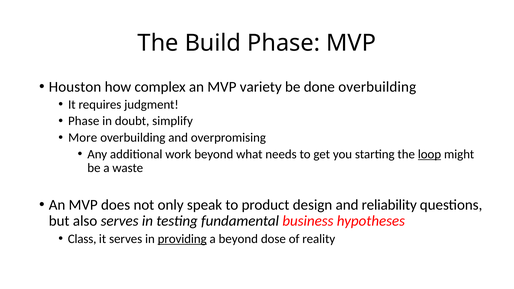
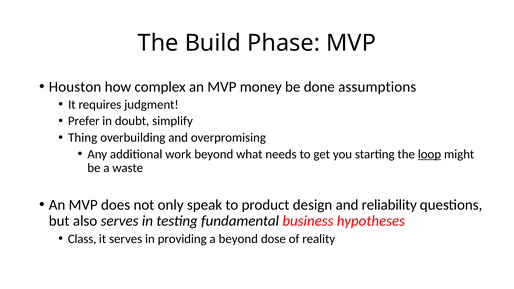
variety: variety -> money (261, 87)
done overbuilding: overbuilding -> assumptions (377, 87)
Phase: Phase -> Prefer (84, 121)
More: More -> Thing (83, 138)
providing underline: present -> none (182, 239)
